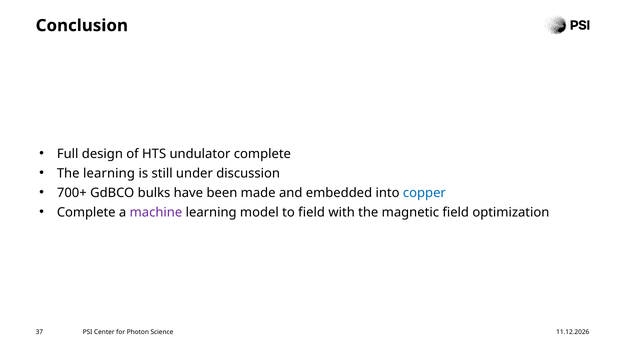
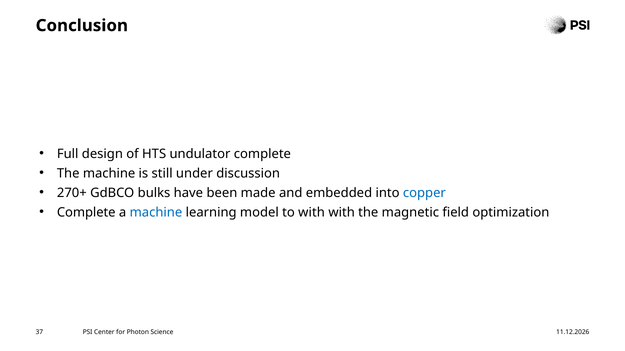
The learning: learning -> machine (109, 174)
700+: 700+ -> 270+ (72, 193)
machine colour: purple -> blue (156, 213)
to field: field -> with (312, 213)
